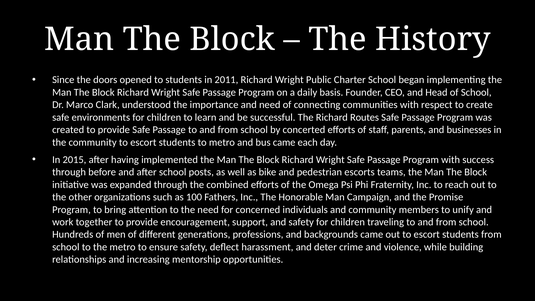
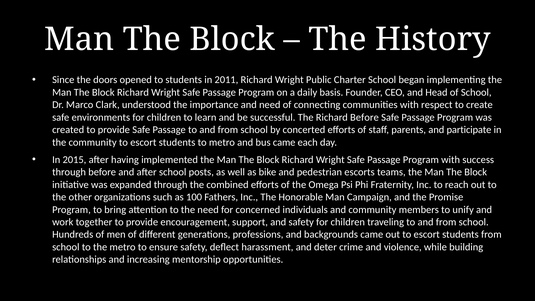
Richard Routes: Routes -> Before (364, 117)
businesses: businesses -> participate (469, 130)
